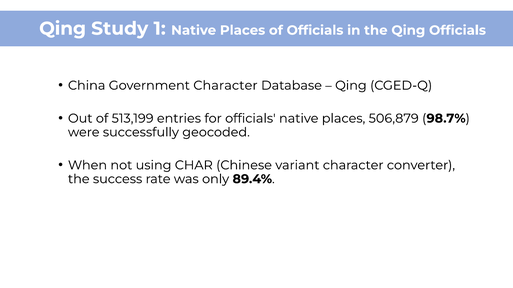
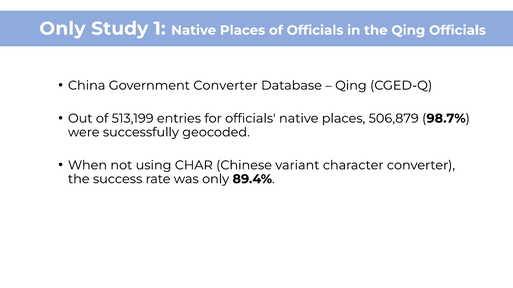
Qing: Qing -> Only (62, 29)
Government Character: Character -> Converter (225, 86)
